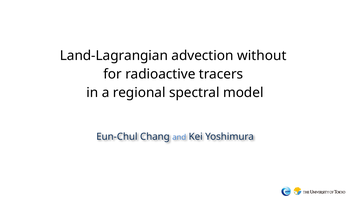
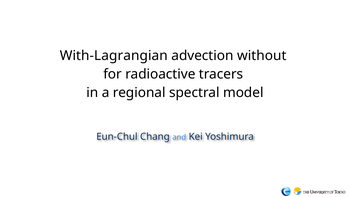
Land-Lagrangian: Land-Lagrangian -> With-Lagrangian (114, 56)
